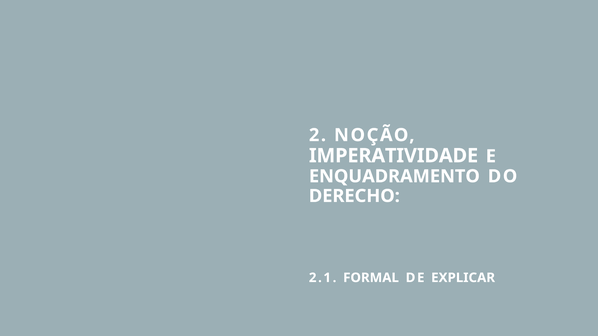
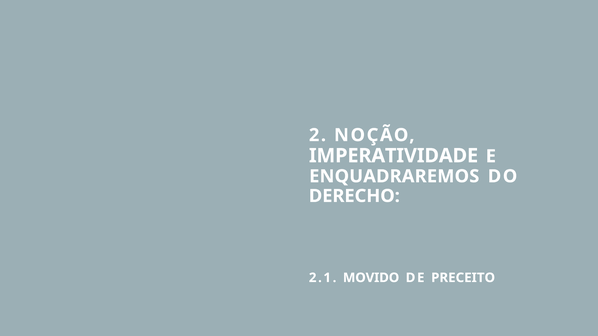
ENQUADRAMENTO: ENQUADRAMENTO -> ENQUADRAREMOS (394, 176)
FORMAL: FORMAL -> MOVIDO (371, 278)
EXPLICAR: EXPLICAR -> PRECEITO (463, 278)
